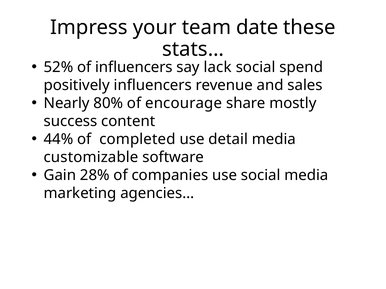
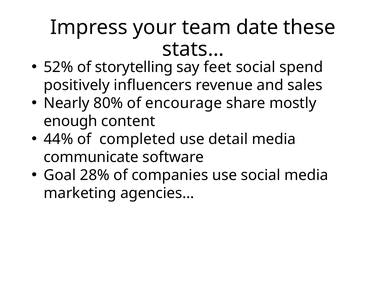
of influencers: influencers -> storytelling (134, 67)
lack: lack -> feet (218, 67)
success: success -> enough (71, 121)
customizable: customizable -> communicate (91, 158)
Gain: Gain -> Goal (60, 176)
